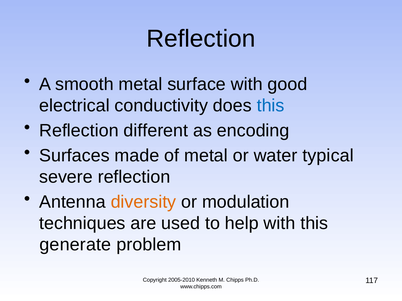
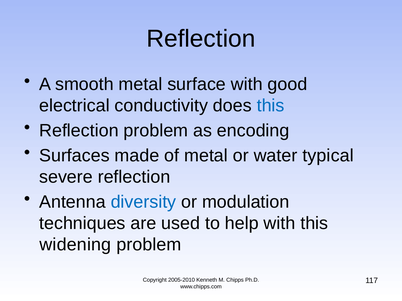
Reflection different: different -> problem (156, 131)
diversity colour: orange -> blue (143, 202)
generate: generate -> widening (75, 245)
